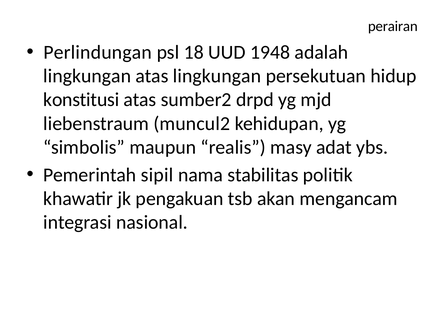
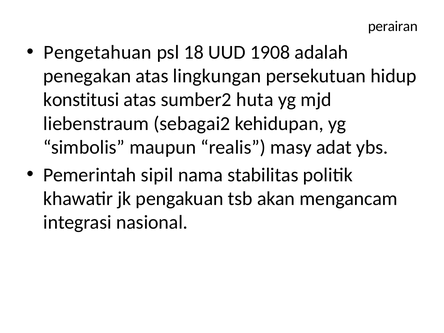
Perlindungan: Perlindungan -> Pengetahuan (98, 52)
1948: 1948 -> 1908 (270, 52)
lingkungan: lingkungan -> penegakan (87, 76)
drpd: drpd -> huta (255, 100)
muncul2: muncul2 -> sebagai2 (192, 124)
